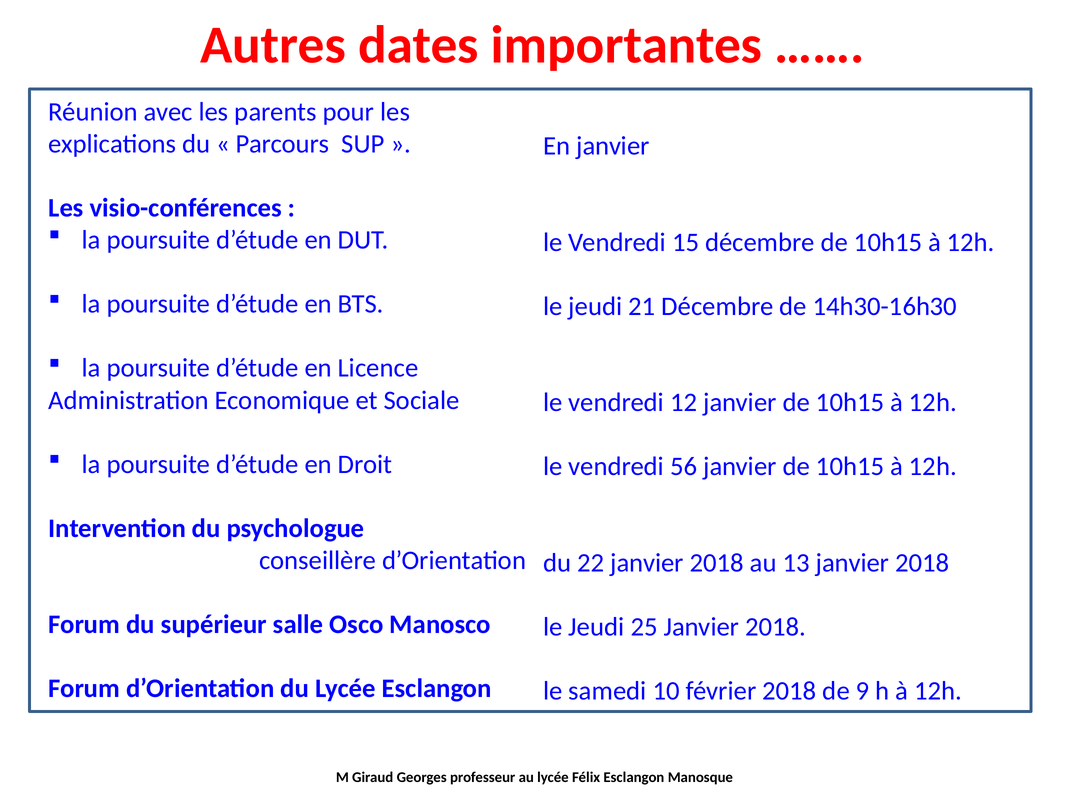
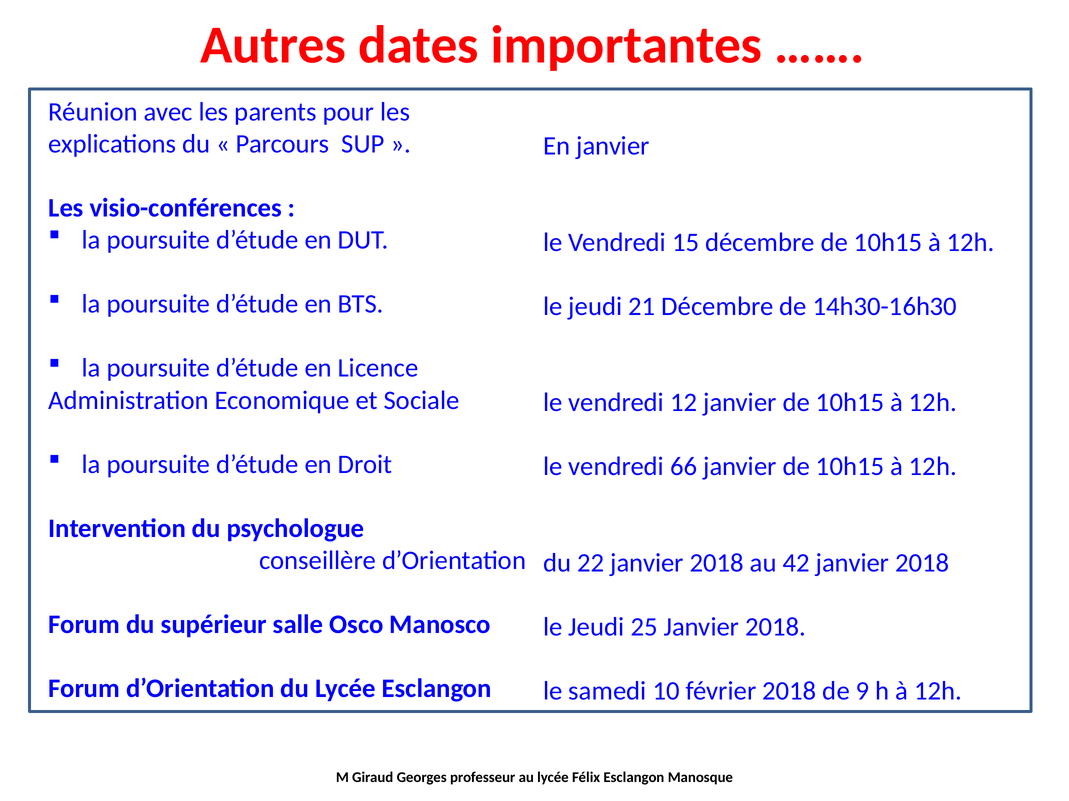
56: 56 -> 66 (684, 467)
13: 13 -> 42 (796, 563)
